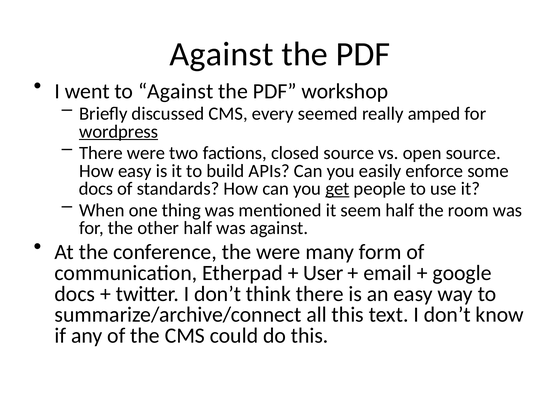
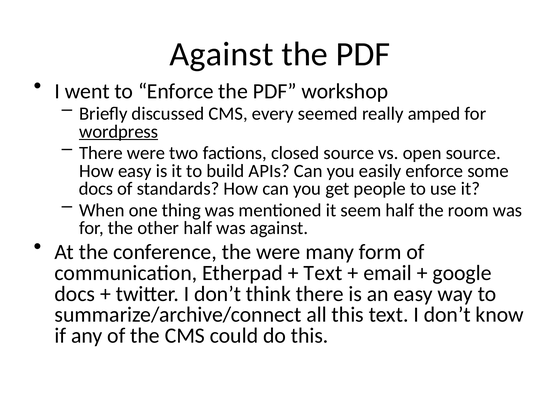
to Against: Against -> Enforce (176, 91)
get underline: present -> none (337, 189)
User: User -> Text (323, 273)
